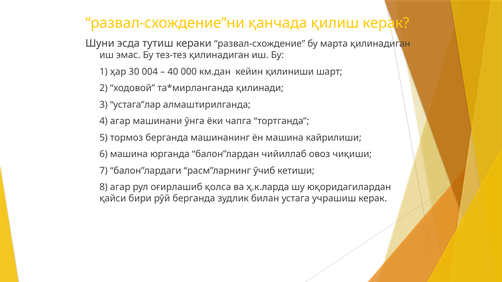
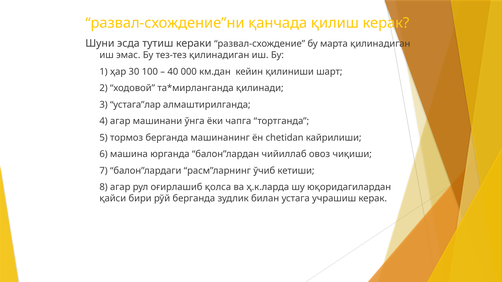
004: 004 -> 100 (150, 72)
ён машина: машина -> chetidan (285, 138)
